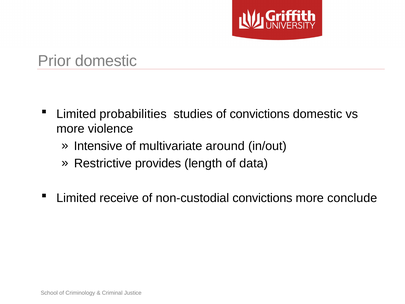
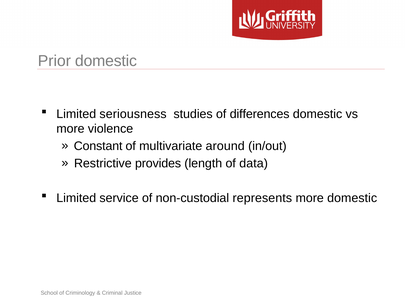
probabilities: probabilities -> seriousness (133, 114)
of convictions: convictions -> differences (260, 114)
Intensive: Intensive -> Constant (98, 146)
receive: receive -> service (119, 198)
non-custodial convictions: convictions -> represents (262, 198)
more conclude: conclude -> domestic (352, 198)
